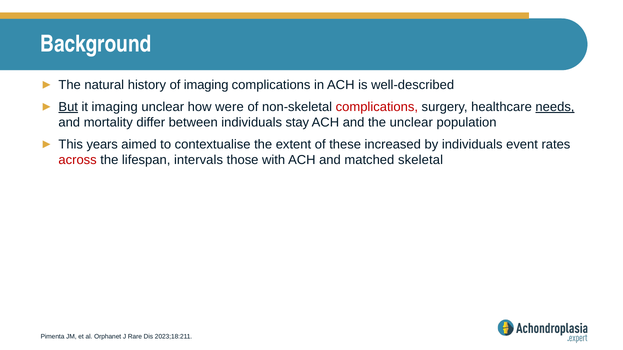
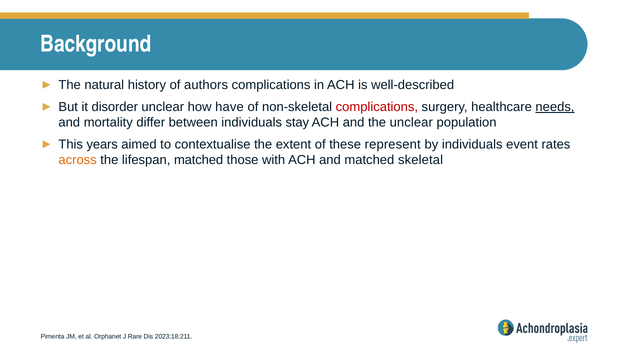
of imaging: imaging -> authors (206, 85)
But underline: present -> none (68, 107)
it imaging: imaging -> disorder (115, 107)
were: were -> have (229, 107)
increased: increased -> represent (393, 145)
across colour: red -> orange (78, 160)
lifespan intervals: intervals -> matched (199, 160)
